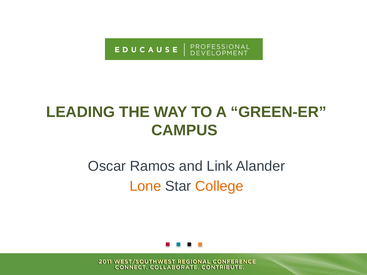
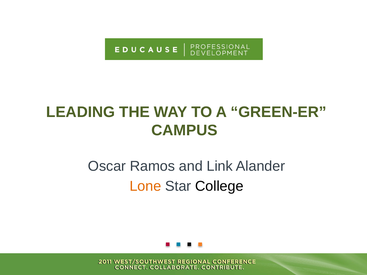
College colour: orange -> black (219, 186)
